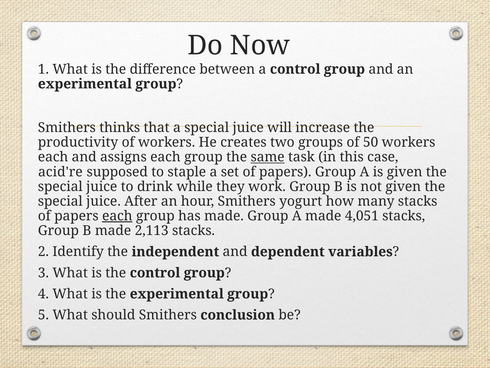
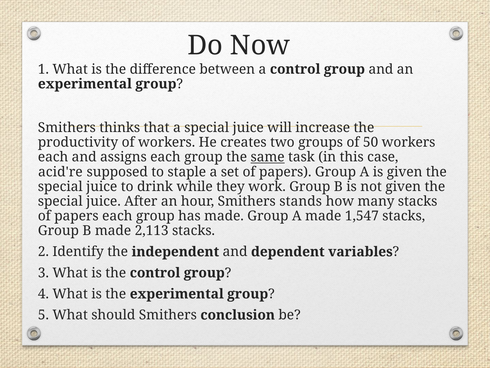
yogurt: yogurt -> stands (301, 201)
each underline: present -> none (117, 216)
4,051: 4,051 -> 1,547 (362, 216)
